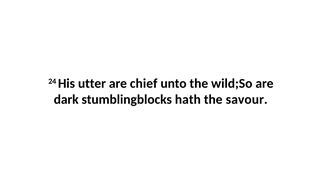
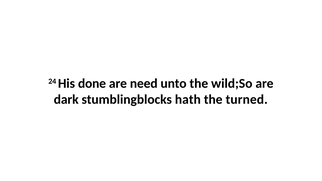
utter: utter -> done (92, 83)
chief: chief -> need (144, 83)
savour: savour -> turned (247, 100)
